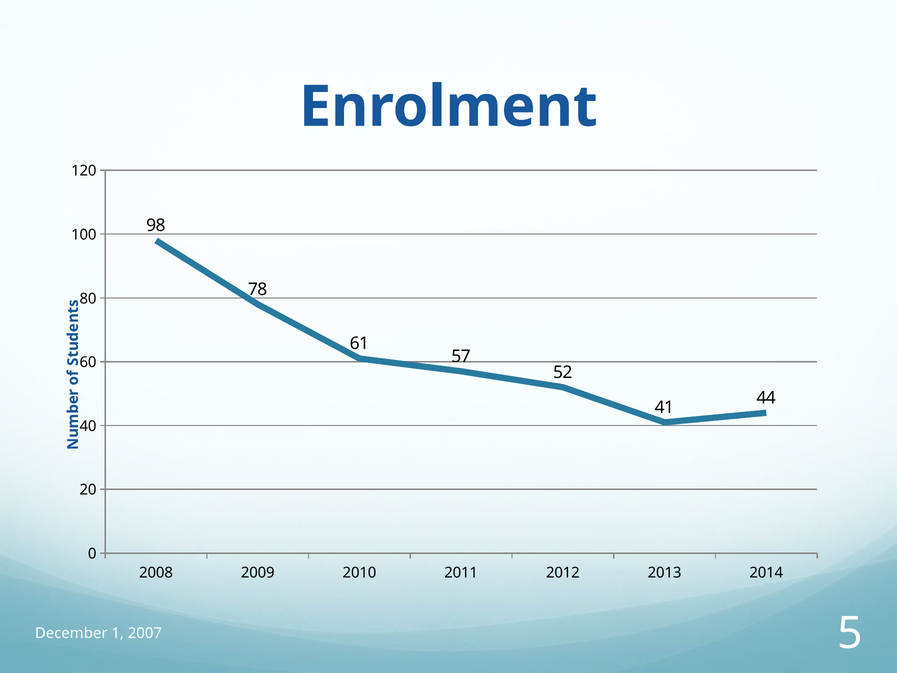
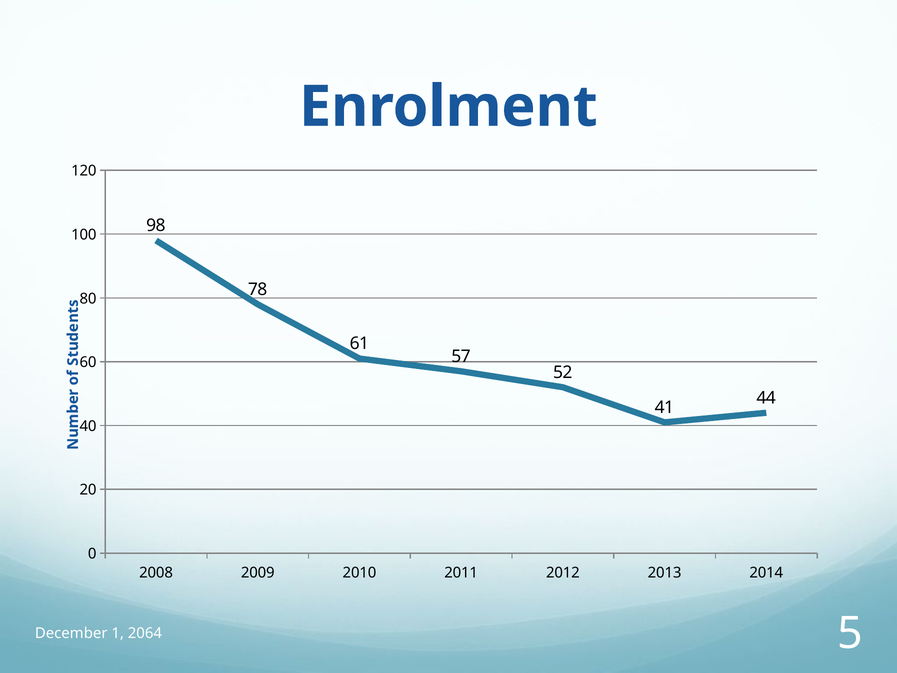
2007: 2007 -> 2064 (145, 633)
